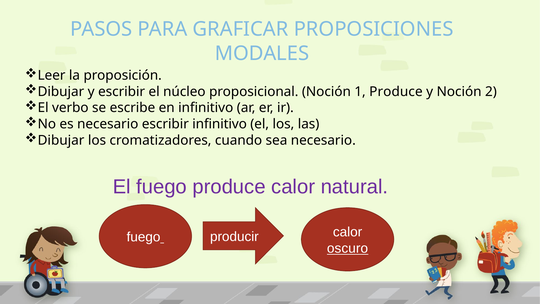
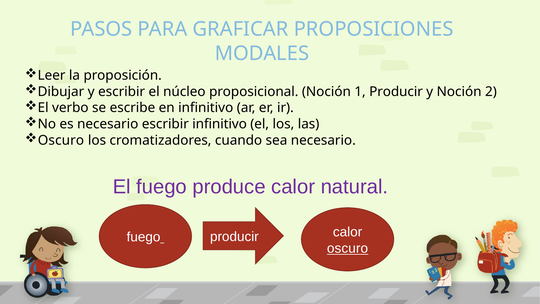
1 Produce: Produce -> Producir (396, 92)
Dibujar: Dibujar -> Oscuro (61, 140)
